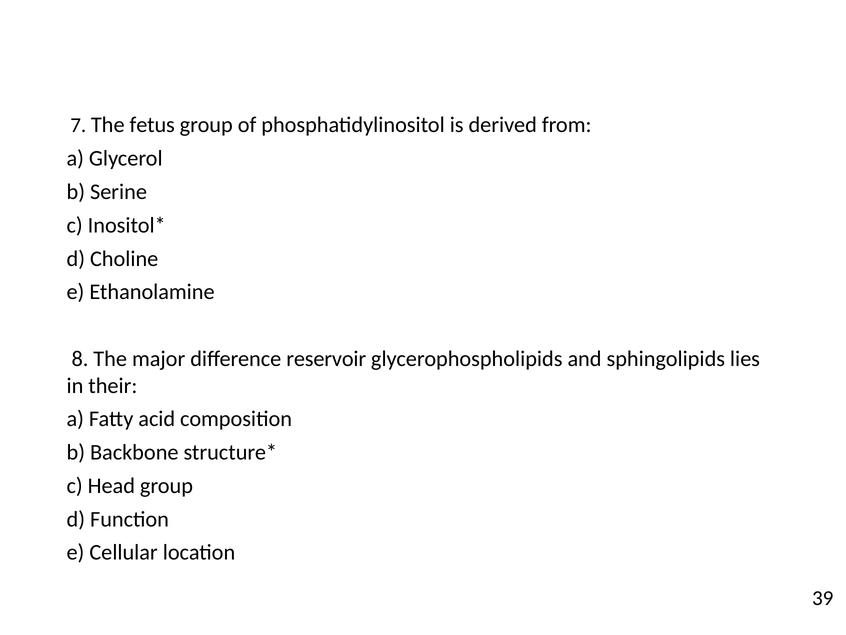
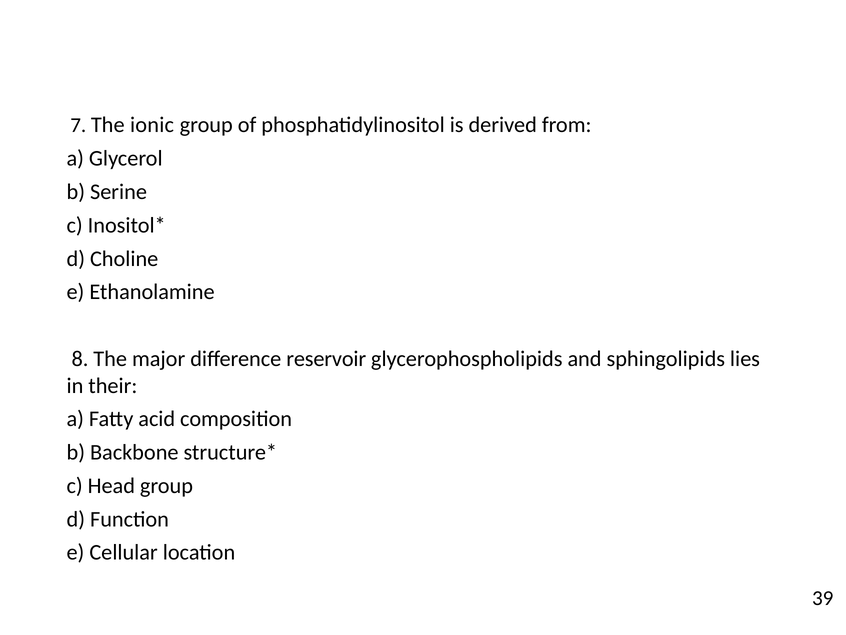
fetus: fetus -> ionic (152, 125)
